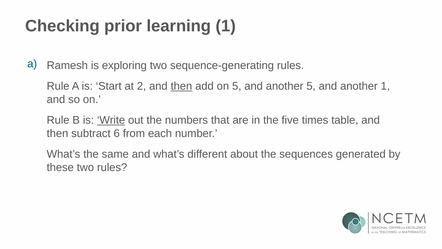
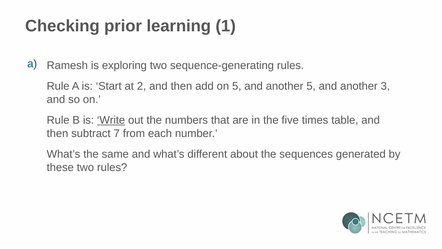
then underline: present -> none (181, 86)
another 1: 1 -> 3 (385, 86)
6: 6 -> 7 (117, 133)
